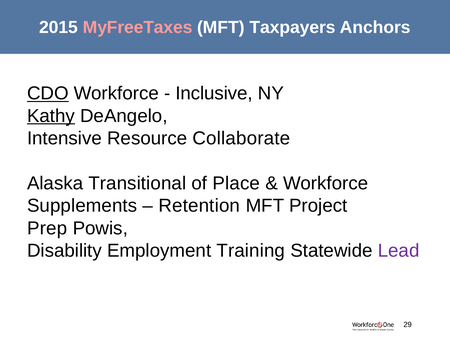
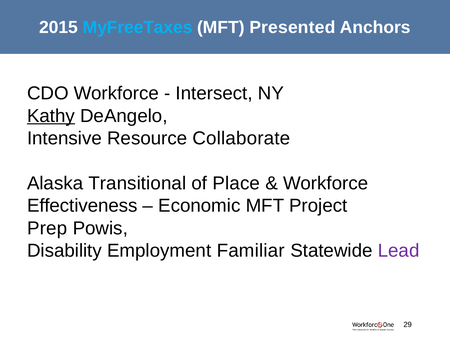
MyFreeTaxes colour: pink -> light blue (138, 27)
Taxpayers: Taxpayers -> Presented (292, 27)
CDO underline: present -> none (48, 94)
Inclusive: Inclusive -> Intersect (214, 94)
Supplements: Supplements -> Effectiveness (82, 206)
Retention: Retention -> Economic (199, 206)
Training: Training -> Familiar (251, 251)
